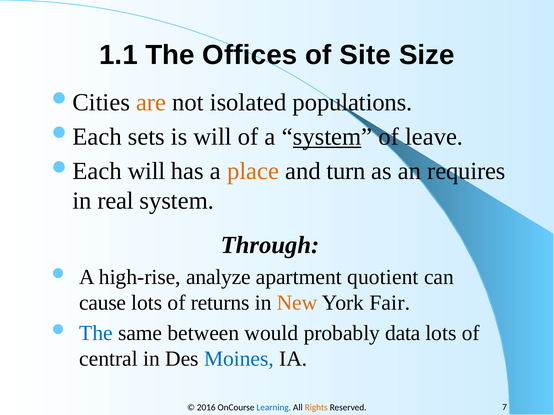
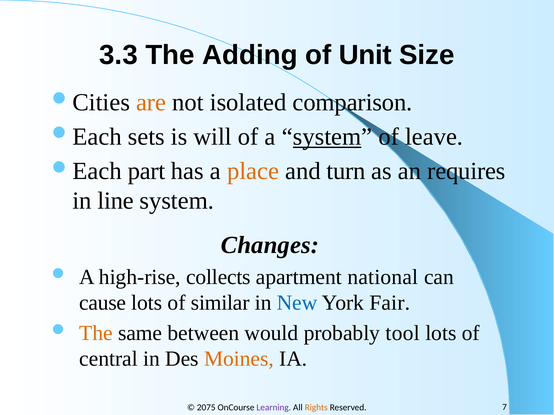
1.1: 1.1 -> 3.3 (118, 55)
Offices: Offices -> Adding (250, 55)
Site: Site -> Unit (365, 55)
populations: populations -> comparison (353, 102)
will: will -> part (146, 171)
real: real -> line (116, 201)
Through: Through -> Changes (270, 245)
analyze: analyze -> collects (218, 277)
quotient: quotient -> national (383, 277)
returns: returns -> similar (220, 303)
New colour: orange -> blue (297, 303)
The colour: blue -> orange (96, 333)
data: data -> tool (403, 333)
Moines colour: blue -> orange (239, 359)
2016: 2016 -> 2075 (206, 408)
Learning colour: blue -> purple (274, 408)
